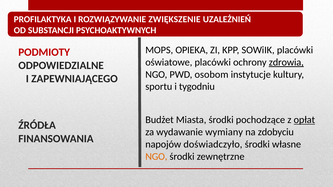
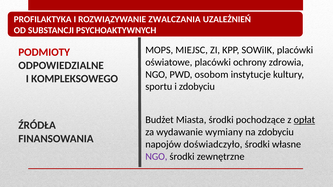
ZWIĘKSZENIE: ZWIĘKSZENIE -> ZWALCZANIA (174, 19)
OPIEKA: OPIEKA -> MIEJSC (192, 50)
zdrowia underline: present -> none (286, 62)
ZAPEWNIAJĄCEGO: ZAPEWNIAJĄCEGO -> KOMPLEKSOWEGO (75, 79)
i tygodniu: tygodniu -> zdobyciu (197, 87)
NGO colour: orange -> purple (156, 157)
